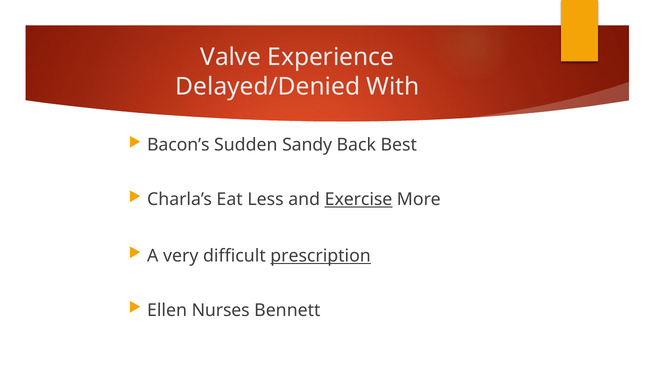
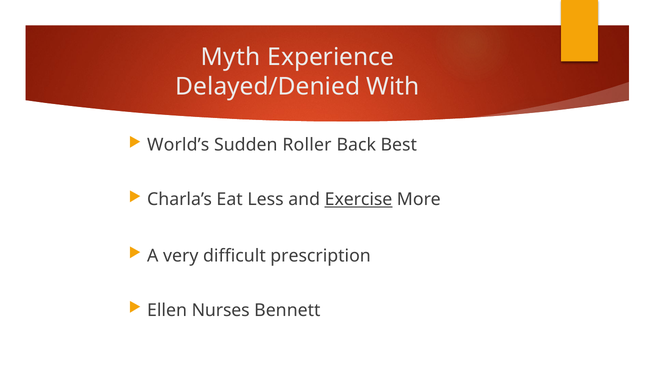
Valve: Valve -> Myth (231, 57)
Bacon’s: Bacon’s -> World’s (178, 145)
Sandy: Sandy -> Roller (307, 145)
prescription underline: present -> none (321, 256)
